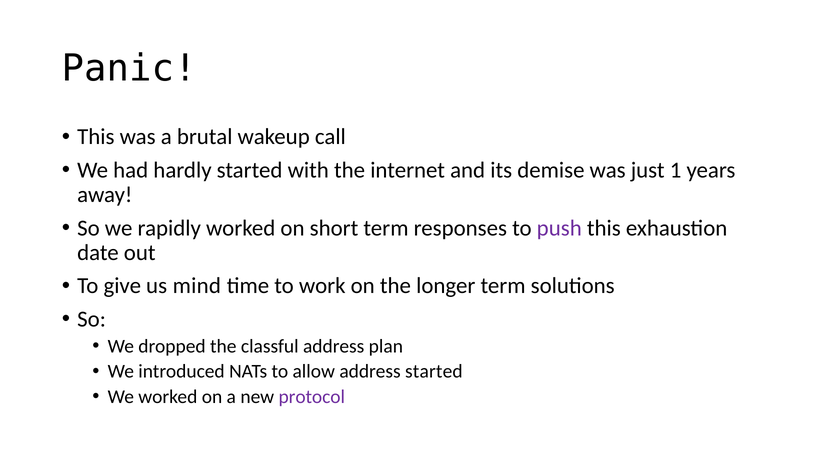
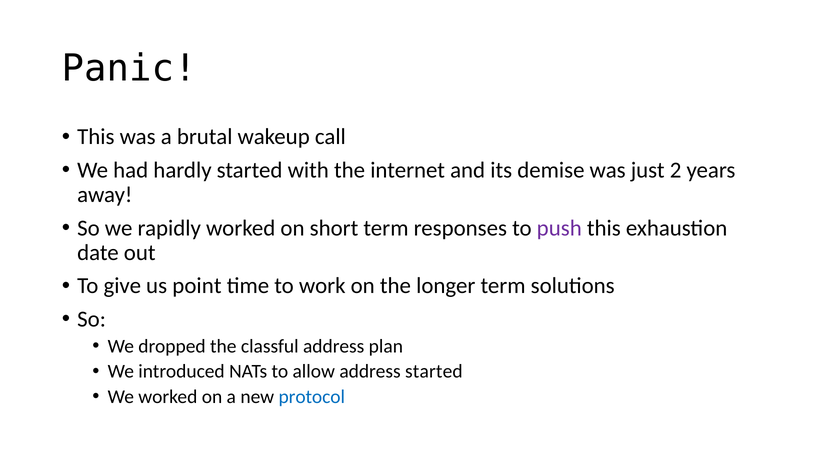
1: 1 -> 2 (676, 170)
mind: mind -> point (197, 286)
protocol colour: purple -> blue (312, 397)
